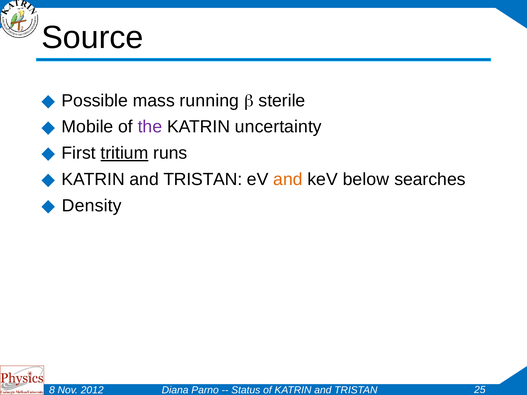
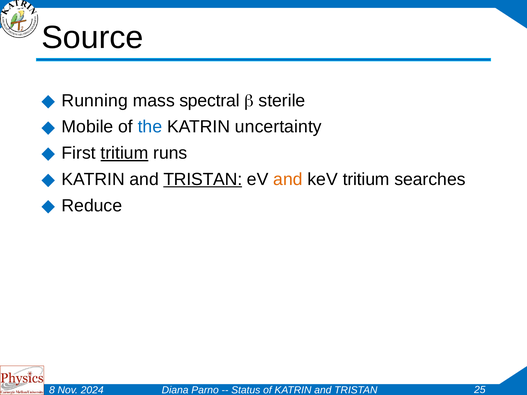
Possible: Possible -> Running (95, 101)
running: running -> spectral (210, 101)
the colour: purple -> blue (150, 127)
TRISTAN underline: none -> present (203, 180)
keV below: below -> tritium (366, 180)
Density: Density -> Reduce (92, 206)
2012: 2012 -> 2024 (92, 390)
